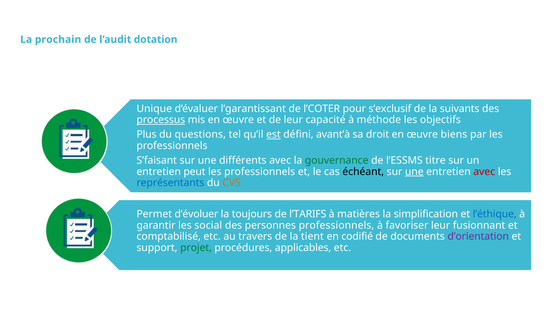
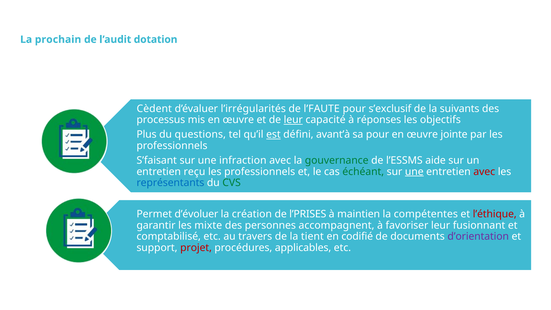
Unique: Unique -> Cèdent (154, 109)
l’garantissant: l’garantissant -> l’irrégularités (253, 109)
l’COTER: l’COTER -> l’FAUTE (322, 109)
processus underline: present -> none (161, 120)
leur underline: none -> present (293, 120)
méthode: méthode -> réponses (379, 120)
sa droit: droit -> pour (378, 135)
biens: biens -> jointe (454, 135)
différents: différents -> infraction (243, 160)
titre: titre -> aide (436, 160)
peut: peut -> reçu (194, 172)
échéant colour: black -> green (363, 172)
CVS colour: orange -> green (232, 183)
toujours: toujours -> création (252, 214)
l’TARIFS: l’TARIFS -> l’PRISES (308, 214)
matières: matières -> maintien (359, 214)
simplification: simplification -> compétentes (426, 214)
l’éthique colour: blue -> red (495, 214)
social: social -> mixte (208, 225)
personnes professionnels: professionnels -> accompagnent (336, 225)
projet colour: green -> red (196, 248)
